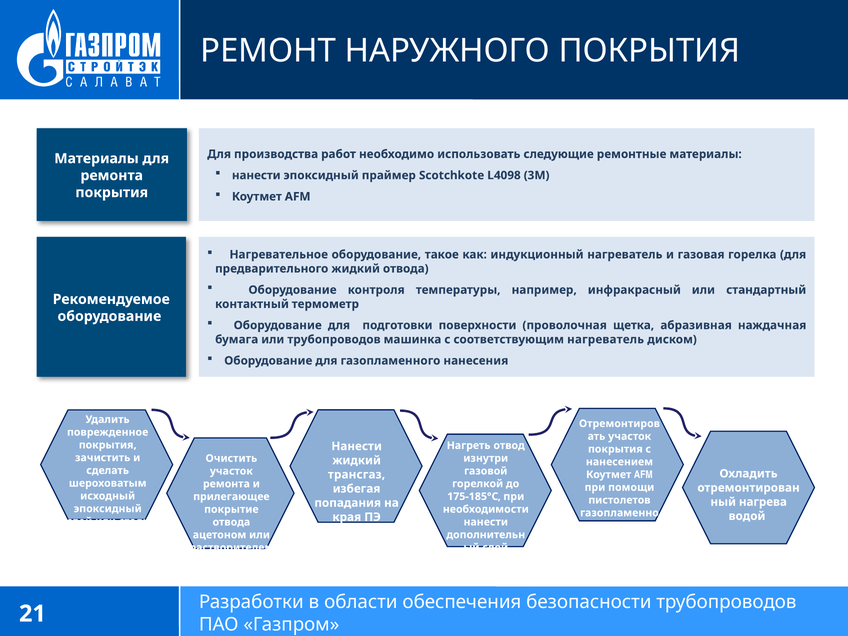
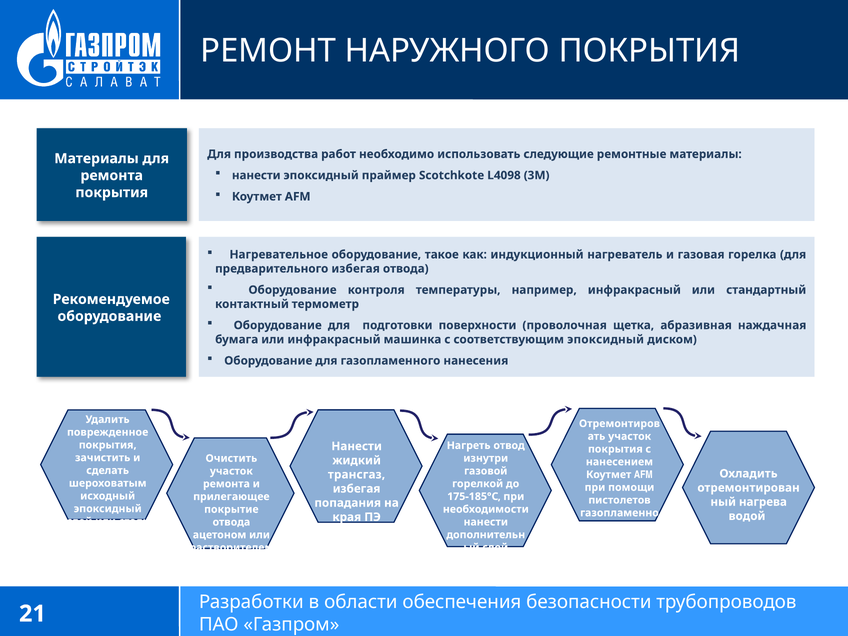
предварительного жидкий: жидкий -> избегая (356, 269)
или трубопроводов: трубопроводов -> инфракрасный (334, 339)
соответствующим нагреватель: нагреватель -> эпоксидный (606, 339)
